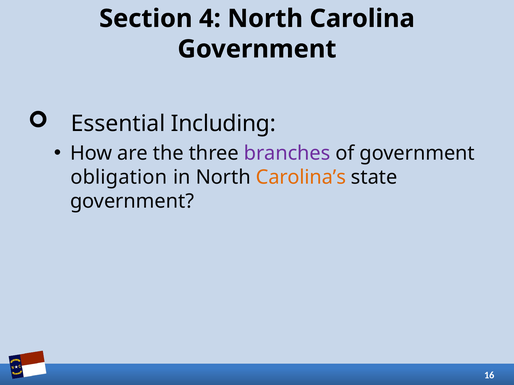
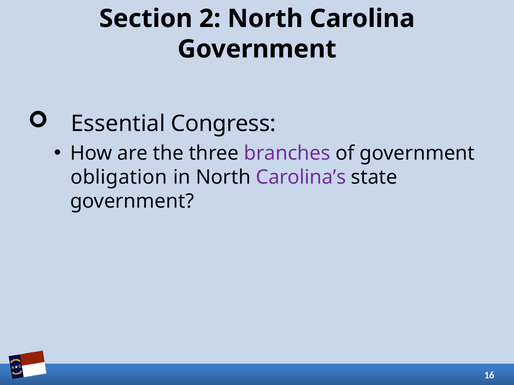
4: 4 -> 2 (210, 19)
Including: Including -> Congress (223, 124)
Carolina’s colour: orange -> purple (301, 178)
